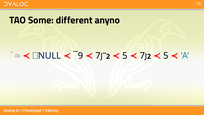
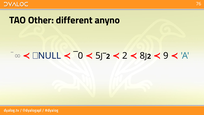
Some: Some -> Other (41, 20)
¯9: ¯9 -> ¯0 (78, 56)
7: 7 -> 5 (98, 56)
5: 5 -> 2 (125, 56)
7: 7 -> 8 (142, 56)
5: 5 -> 9 (166, 56)
